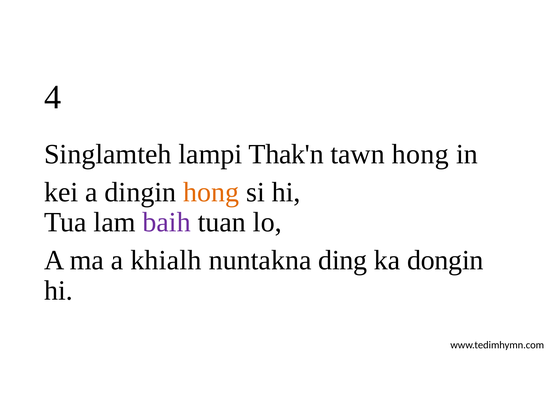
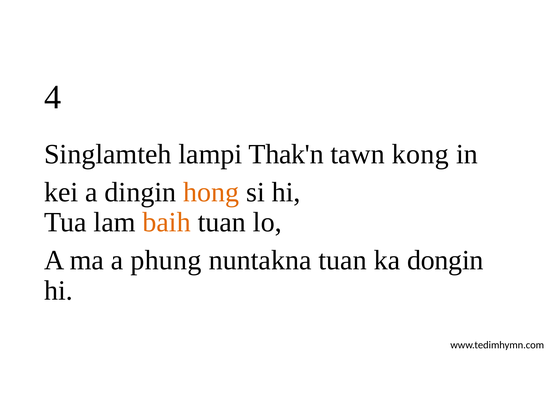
tawn hong: hong -> kong (420, 154)
baih colour: purple -> orange (167, 222)
khialh: khialh -> phung (166, 260)
nuntakna ding: ding -> tuan (343, 260)
